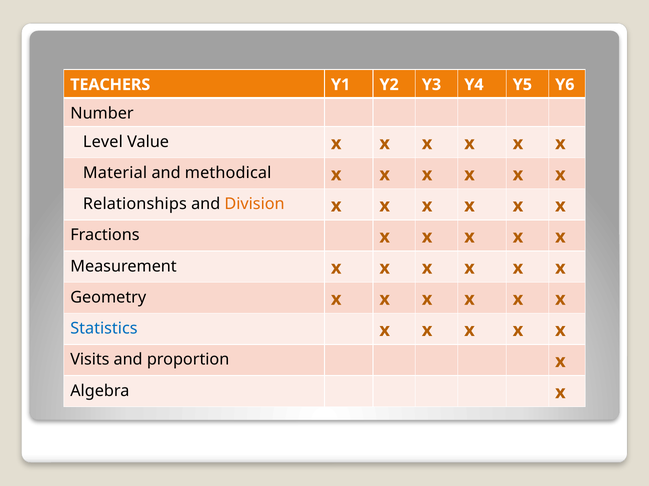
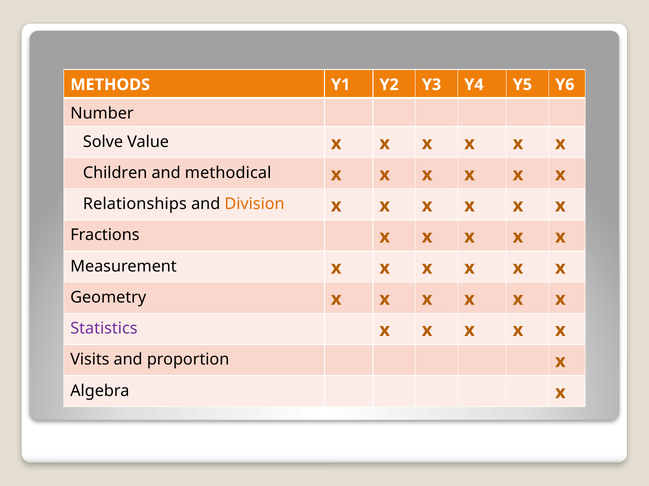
TEACHERS: TEACHERS -> METHODS (110, 85)
Level: Level -> Solve (103, 142)
Material: Material -> Children (115, 173)
Statistics colour: blue -> purple (104, 329)
